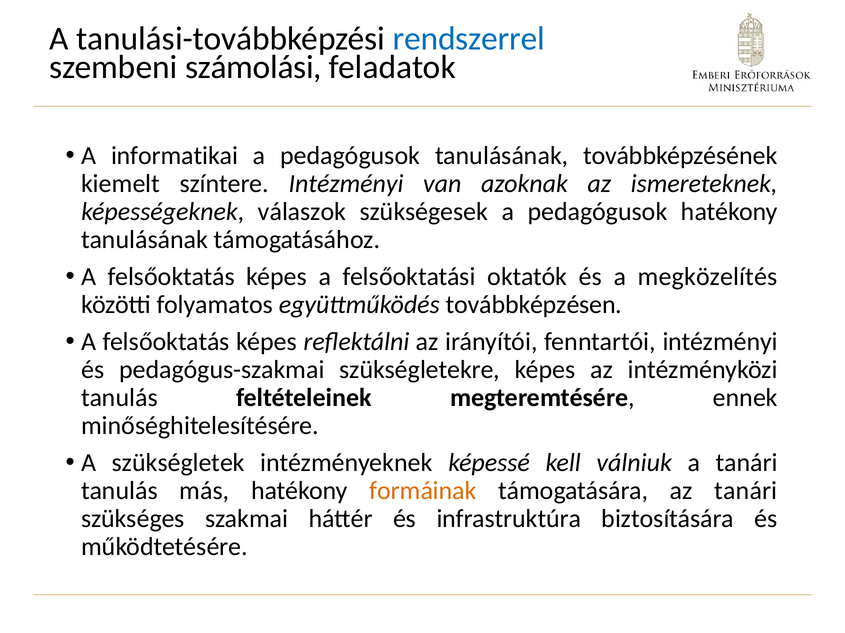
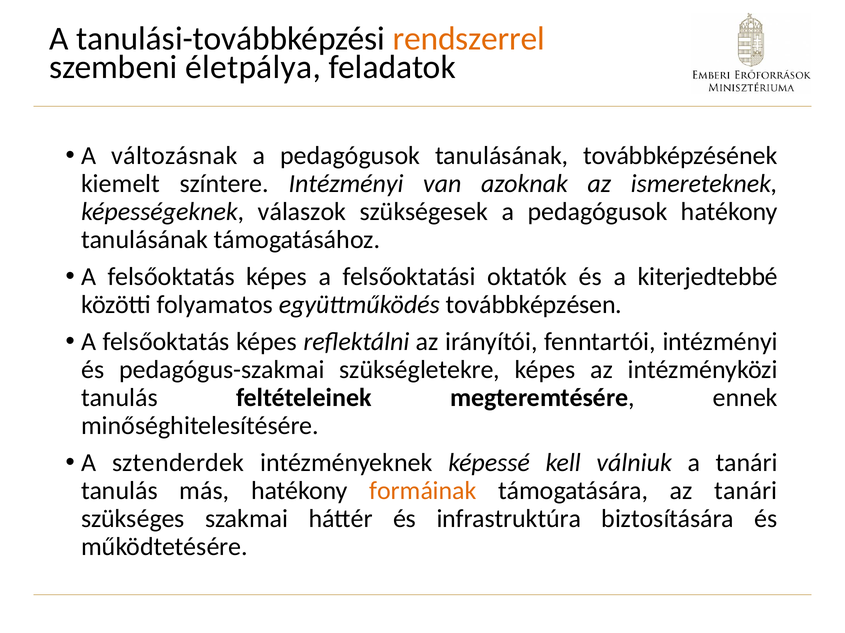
rendszerrel colour: blue -> orange (469, 39)
számolási: számolási -> életpálya (253, 68)
informatikai: informatikai -> változásnak (174, 156)
megközelítés: megközelítés -> kiterjedtebbé (708, 277)
szükségletek: szükségletek -> sztenderdek (178, 463)
